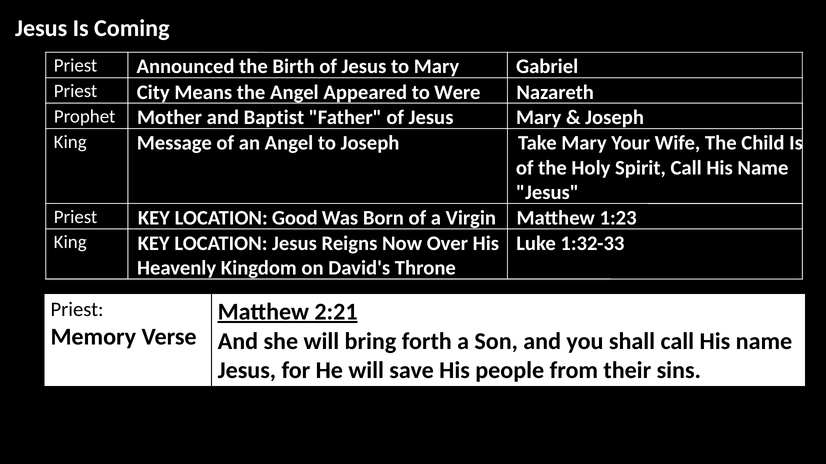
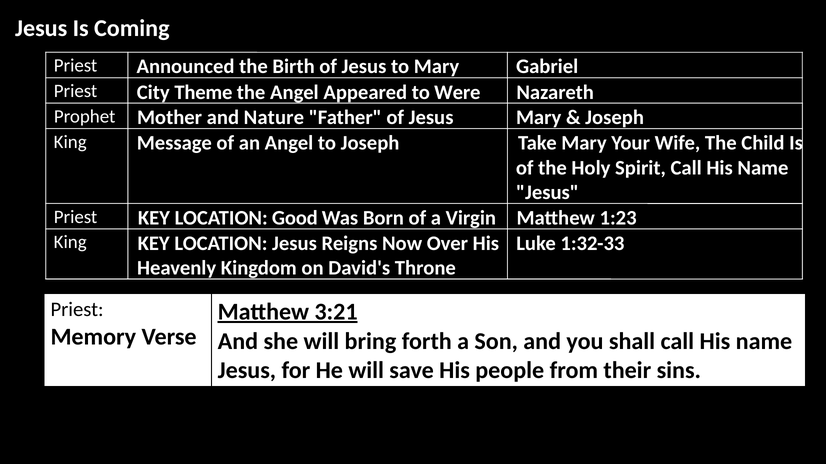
Means: Means -> Theme (203, 92)
Baptist: Baptist -> Nature (274, 118)
2:21: 2:21 -> 3:21 (336, 312)
